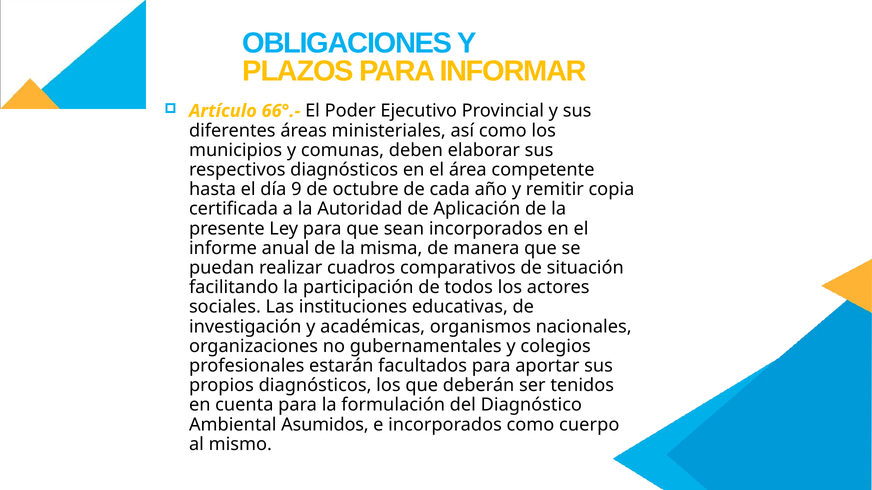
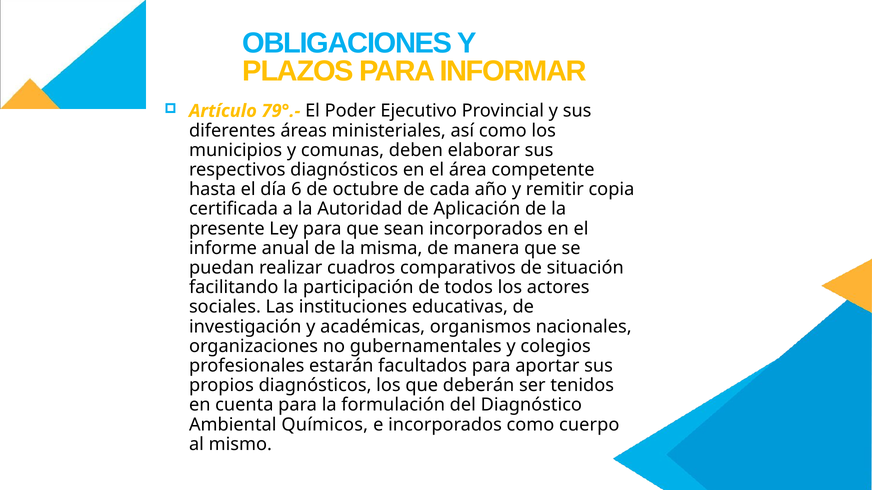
66°.-: 66°.- -> 79°.- (281, 111)
9: 9 -> 6 (296, 190)
Asumidos: Asumidos -> Químicos (325, 425)
